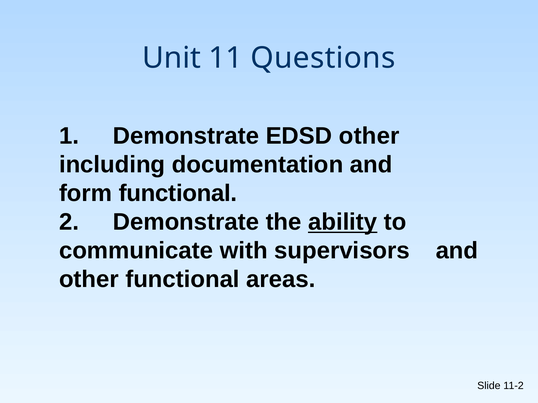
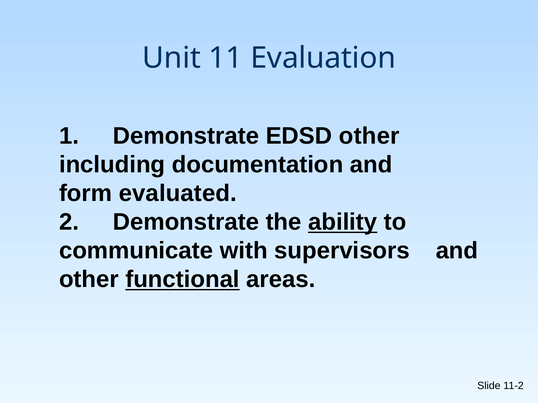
Questions: Questions -> Evaluation (323, 58)
form functional: functional -> evaluated (178, 194)
functional underline: none -> present (183, 280)
